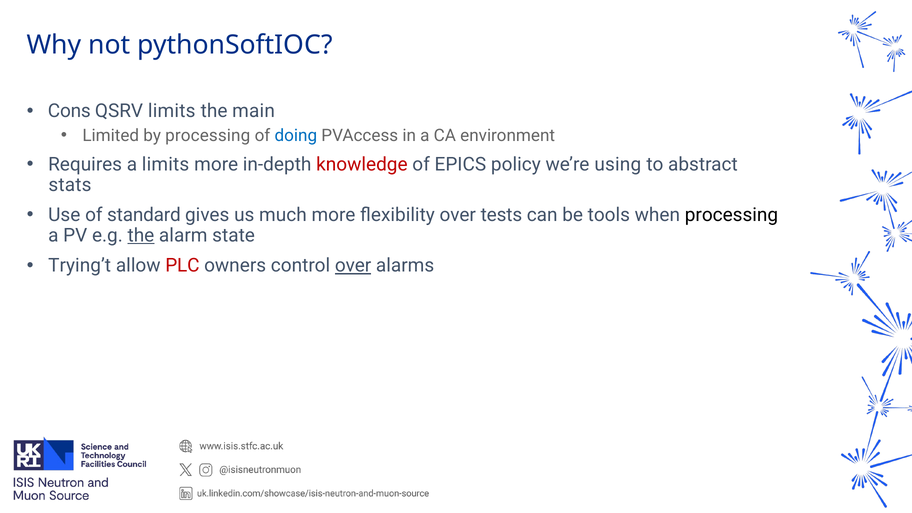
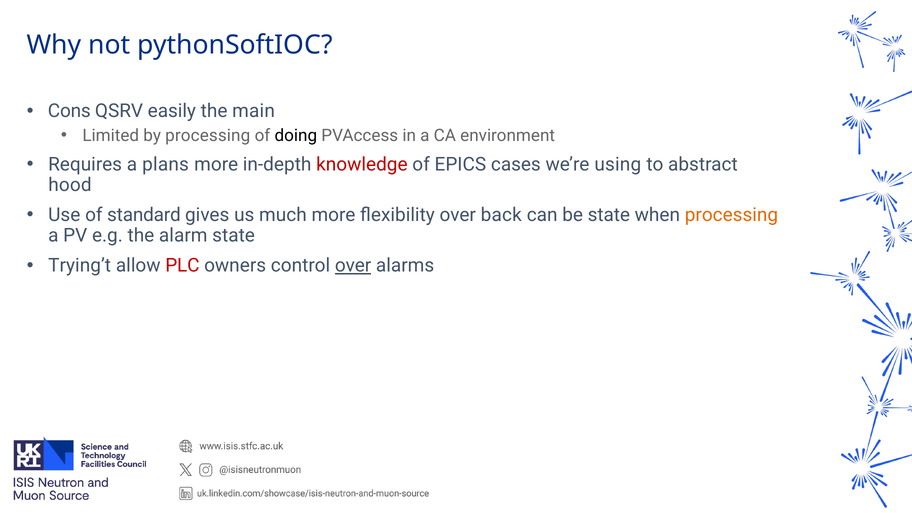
QSRV limits: limits -> easily (172, 111)
doing colour: blue -> black (296, 135)
a limits: limits -> plans (166, 164)
policy: policy -> cases (516, 164)
stats: stats -> hood (70, 185)
tests: tests -> back (501, 215)
be tools: tools -> state (609, 215)
processing colour: black -> orange (731, 215)
the underline: present -> none (141, 235)
